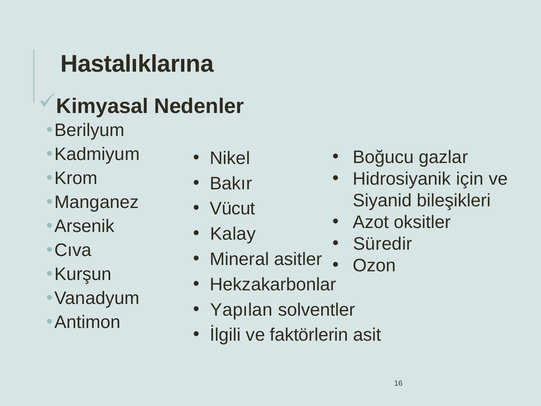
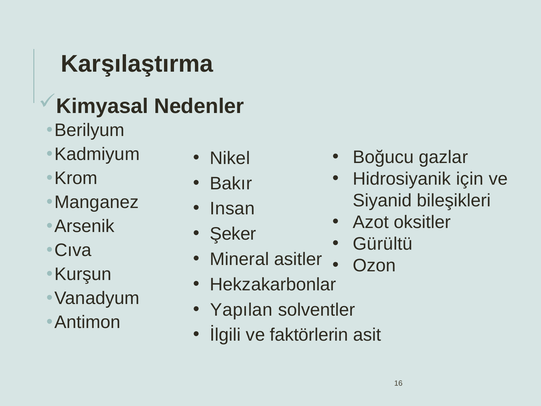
Hastalıklarına: Hastalıklarına -> Karşılaştırma (137, 64)
Vücut: Vücut -> Insan (232, 209)
Kalay: Kalay -> Şeker (233, 234)
Süredir: Süredir -> Gürültü (383, 244)
